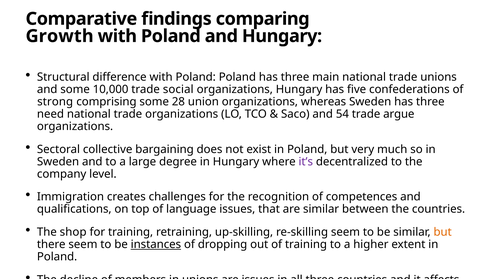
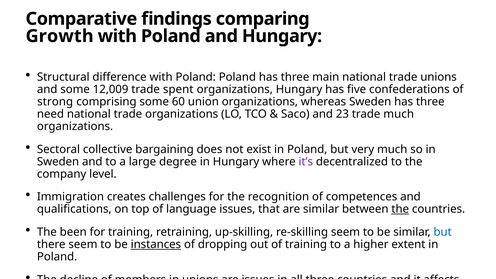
10,000: 10,000 -> 12,009 (111, 89)
social: social -> spent (178, 89)
28: 28 -> 60 (178, 102)
54: 54 -> 23 (342, 114)
trade argue: argue -> much (399, 114)
the underline: none -> present (400, 209)
shop: shop -> been (73, 232)
but colour: orange -> blue (443, 232)
